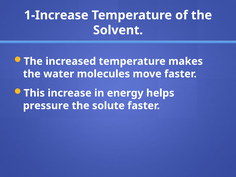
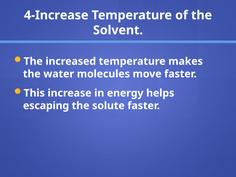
1-Increase: 1-Increase -> 4-Increase (56, 15)
pressure: pressure -> escaping (46, 106)
